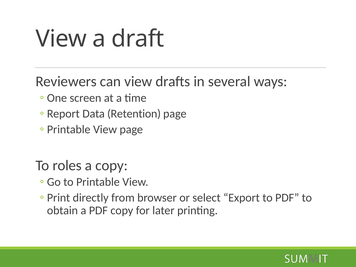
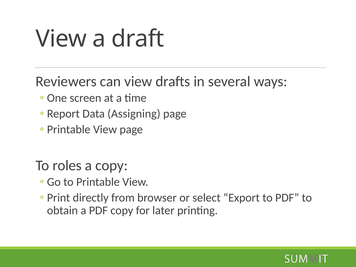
Retention: Retention -> Assigning (134, 114)
